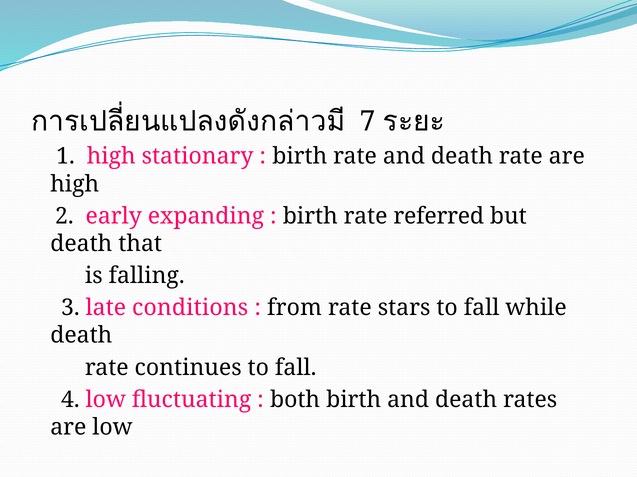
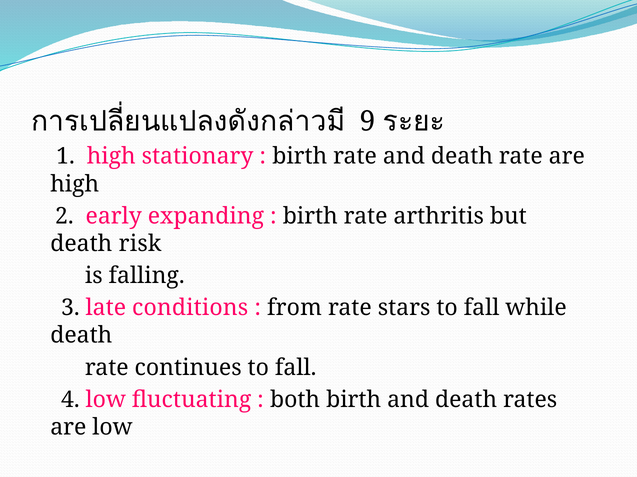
7: 7 -> 9 (368, 122)
referred: referred -> arthritis (439, 216)
that: that -> risk (140, 244)
